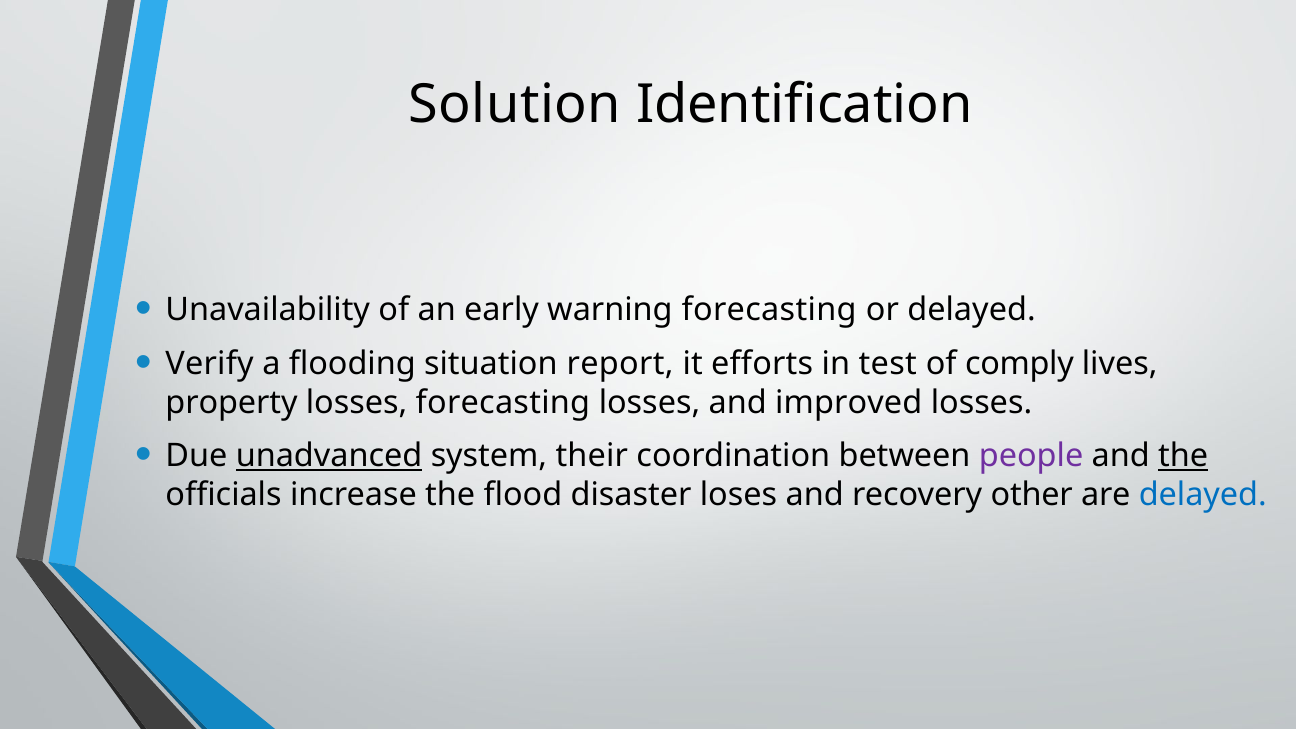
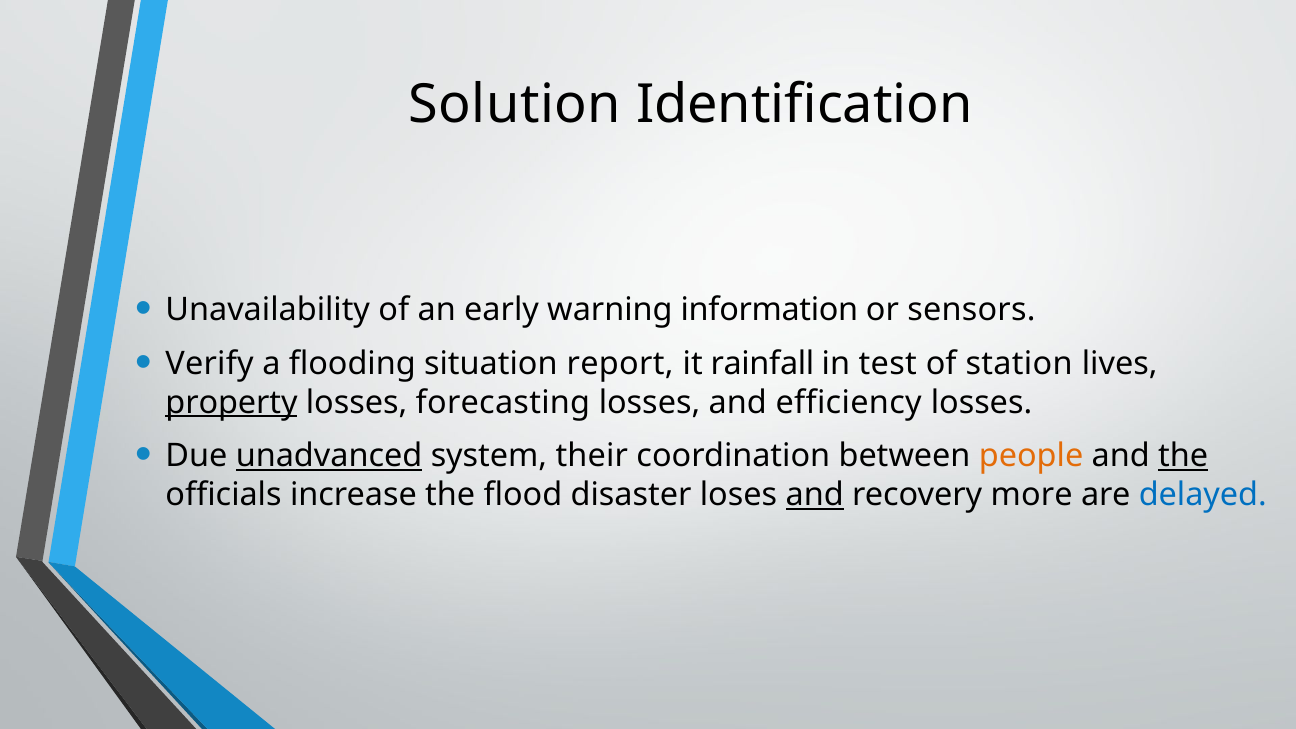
warning forecasting: forecasting -> information (769, 310)
or delayed: delayed -> sensors (971, 310)
efforts: efforts -> rainfall (762, 363)
comply: comply -> station (1019, 363)
property underline: none -> present (232, 402)
improved: improved -> efficiency (849, 402)
people colour: purple -> orange (1031, 456)
and underline: none -> present (815, 495)
other: other -> more (1032, 495)
